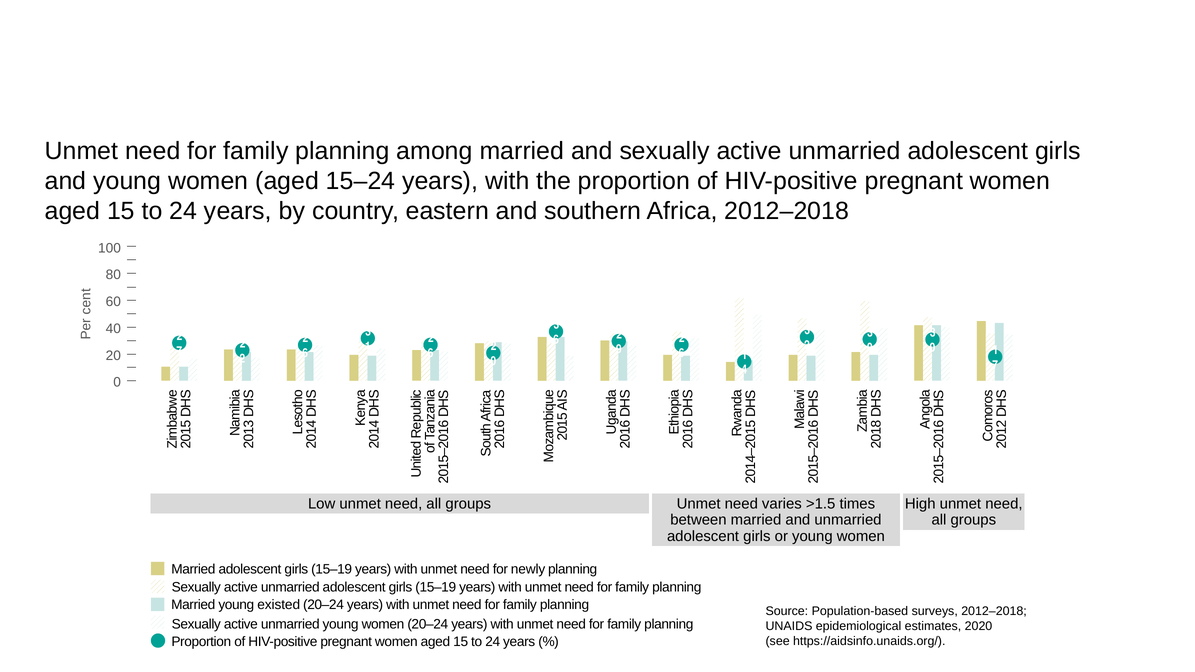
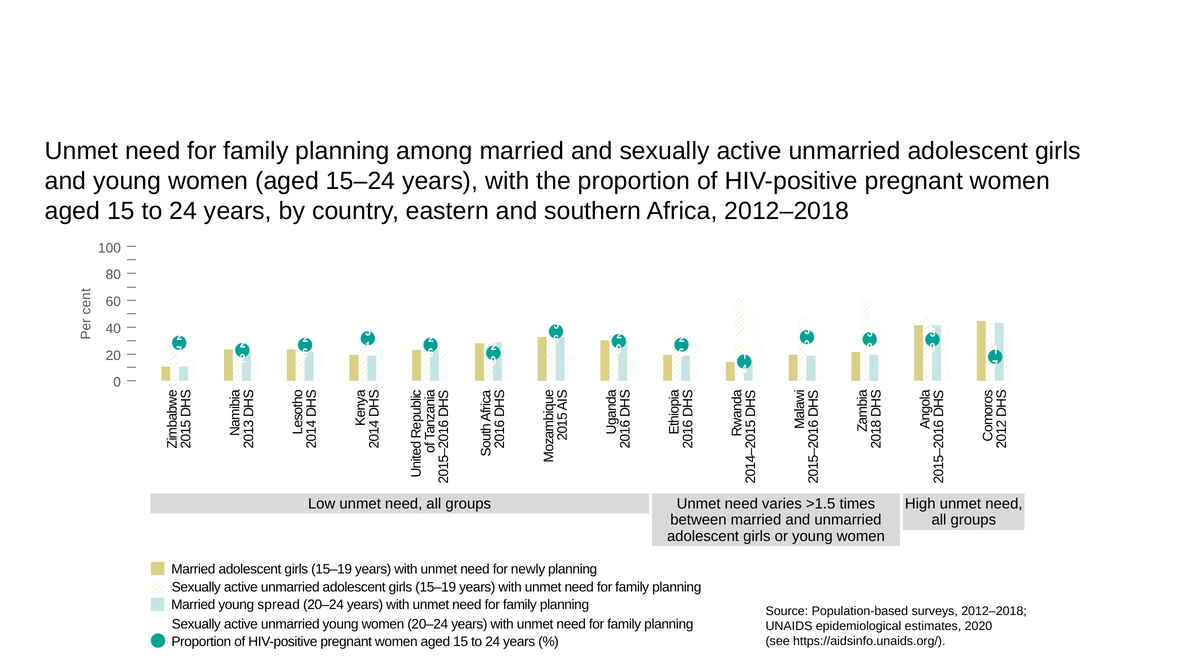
existed: existed -> spread (279, 605)
